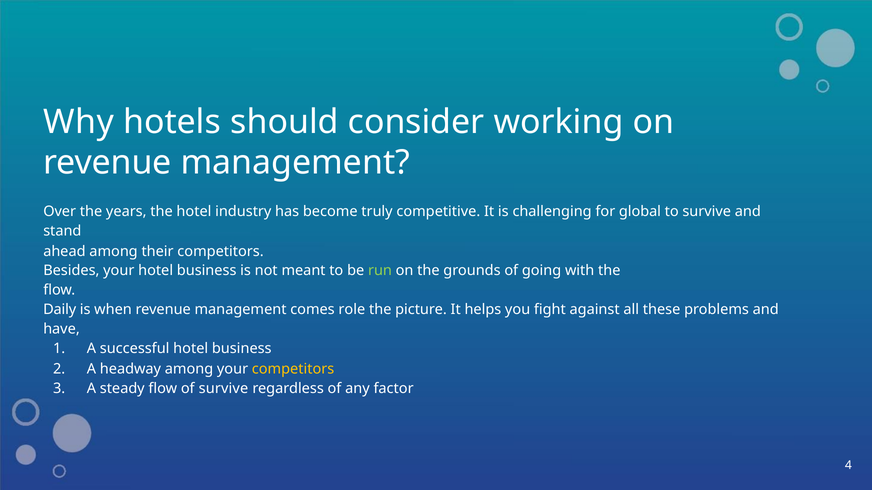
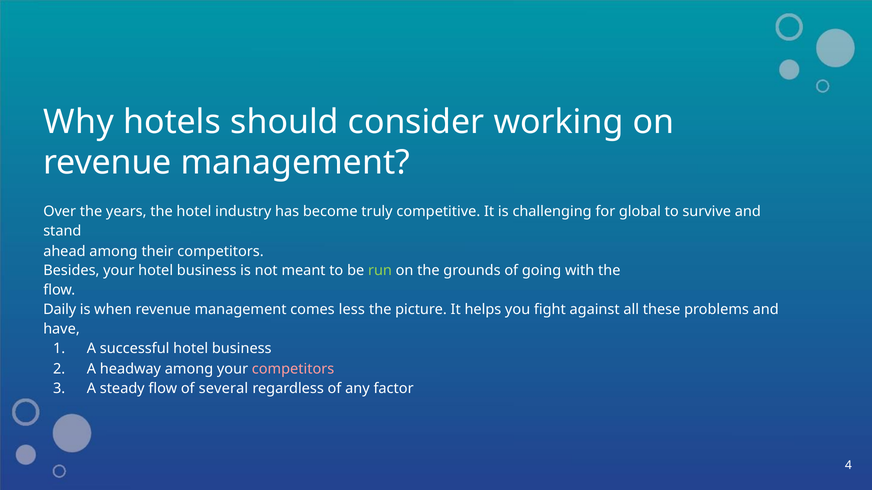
role: role -> less (352, 310)
competitors colour: yellow -> pink (293, 369)
of survive: survive -> several (223, 389)
